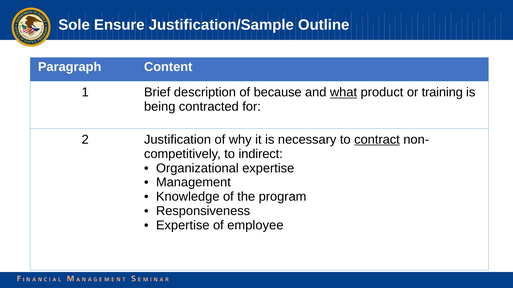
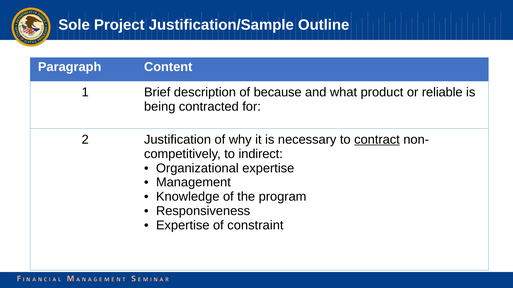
Ensure: Ensure -> Project (119, 25)
what underline: present -> none (344, 93)
training: training -> reliable (442, 93)
employee: employee -> constraint (255, 226)
